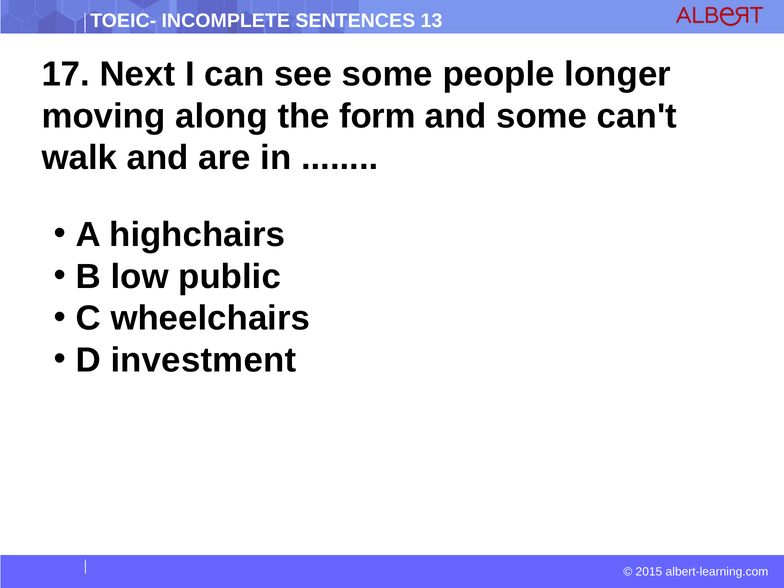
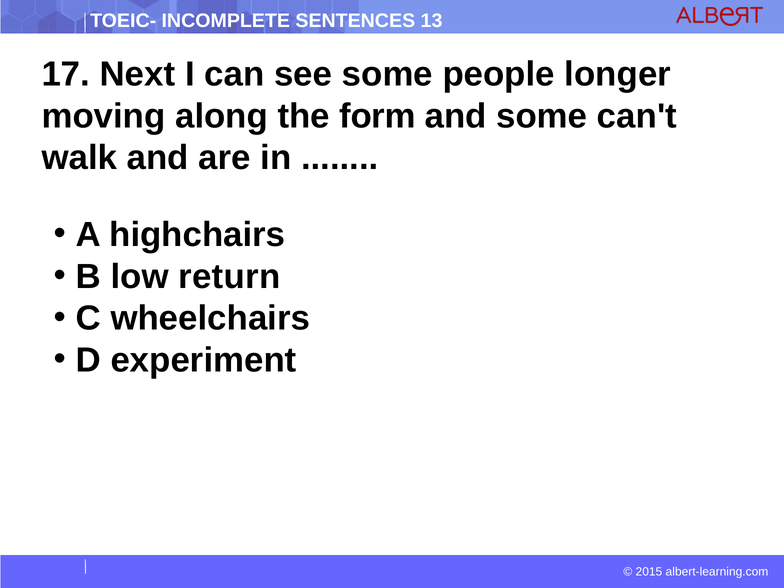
public: public -> return (229, 277)
investment: investment -> experiment (203, 360)
